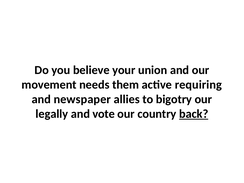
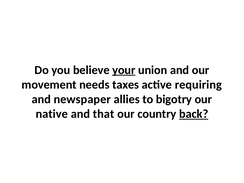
your underline: none -> present (124, 70)
them: them -> taxes (126, 85)
legally: legally -> native (52, 114)
vote: vote -> that (104, 114)
